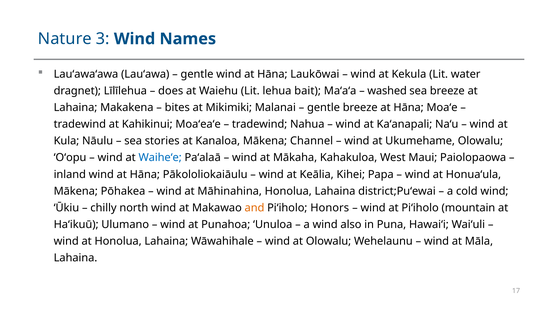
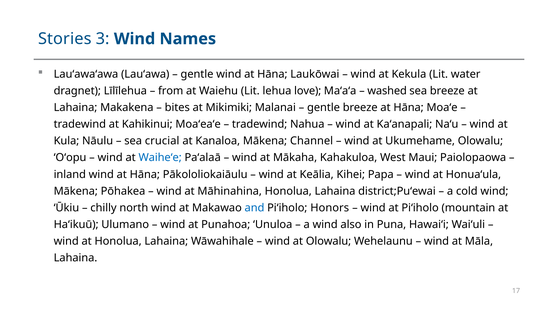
Nature: Nature -> Stories (65, 39)
does: does -> from (171, 91)
bait: bait -> love (308, 91)
stories: stories -> crucial (162, 141)
and colour: orange -> blue (254, 208)
